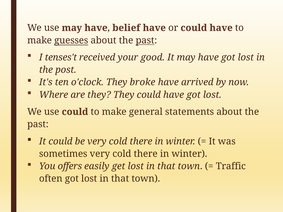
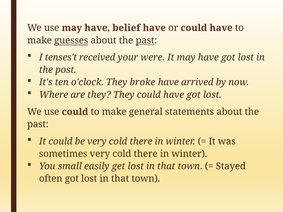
good: good -> were (153, 57)
offers: offers -> small (70, 166)
Traffic: Traffic -> Stayed (231, 166)
